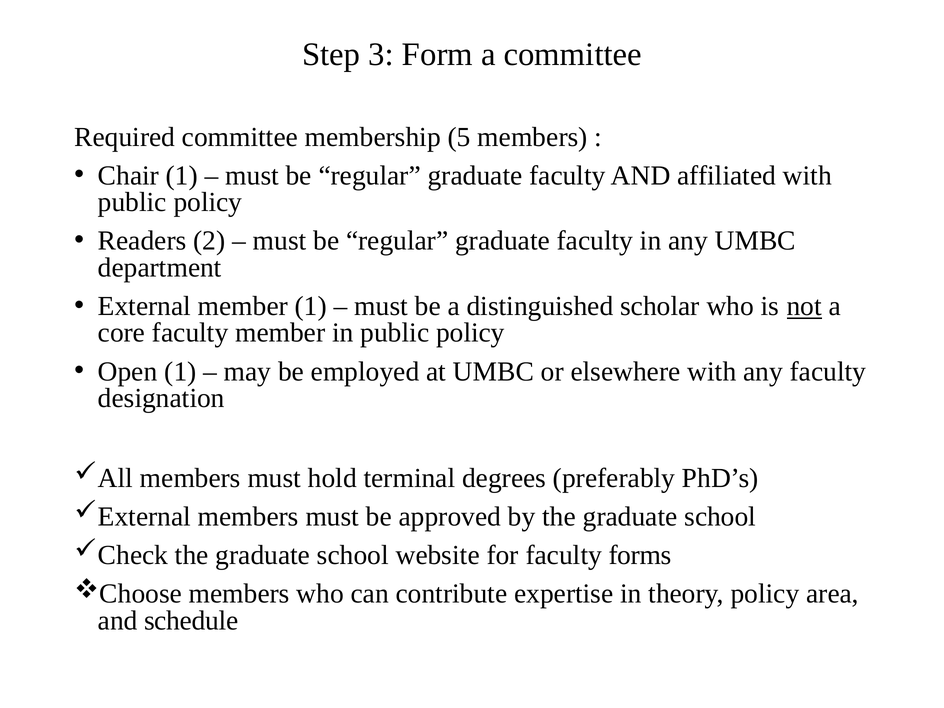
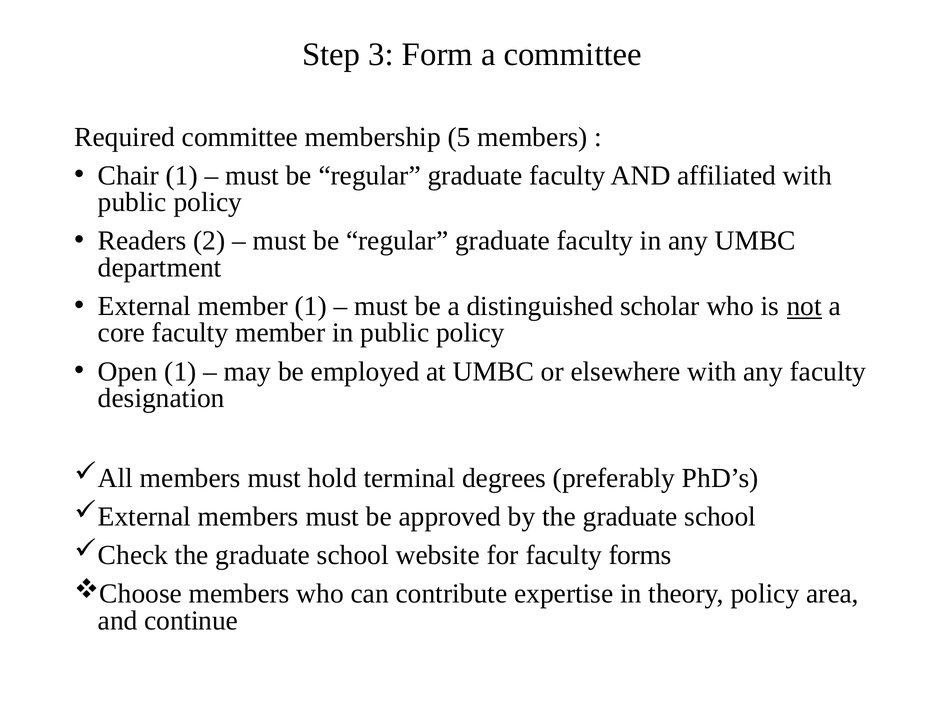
schedule: schedule -> continue (191, 621)
